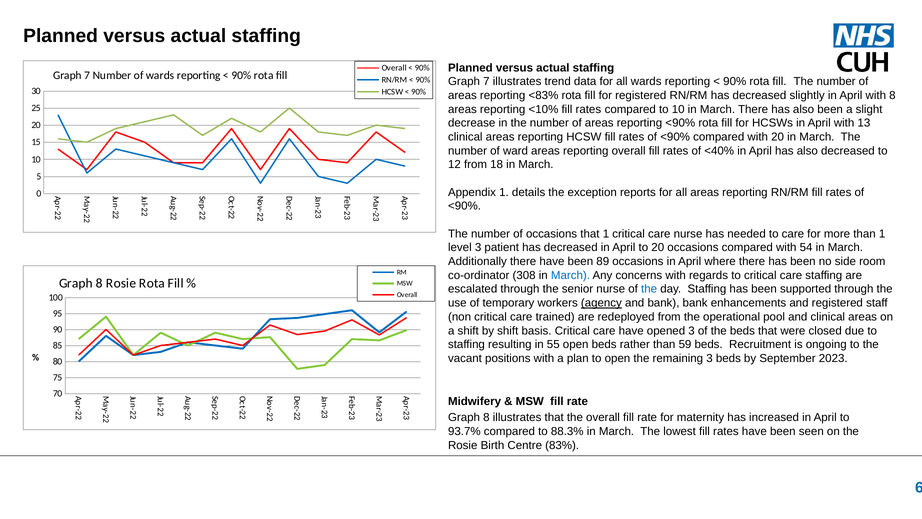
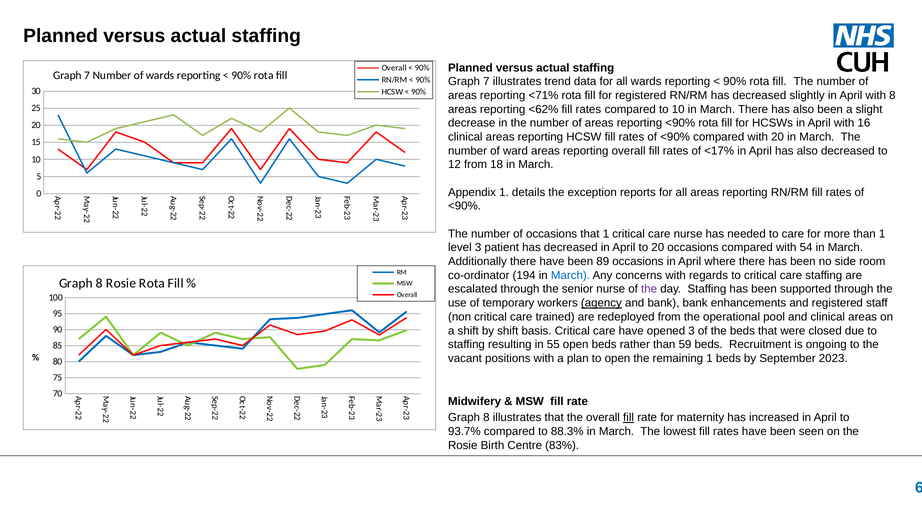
<83%: <83% -> <71% (543, 95)
<10%: <10% -> <62% (543, 109)
13: 13 -> 16 (864, 123)
<40%: <40% -> <17% (719, 151)
308: 308 -> 194 (524, 275)
the colour: blue -> purple (649, 289)
remaining 3: 3 -> 1 (709, 358)
fill underline: none -> present (629, 417)
